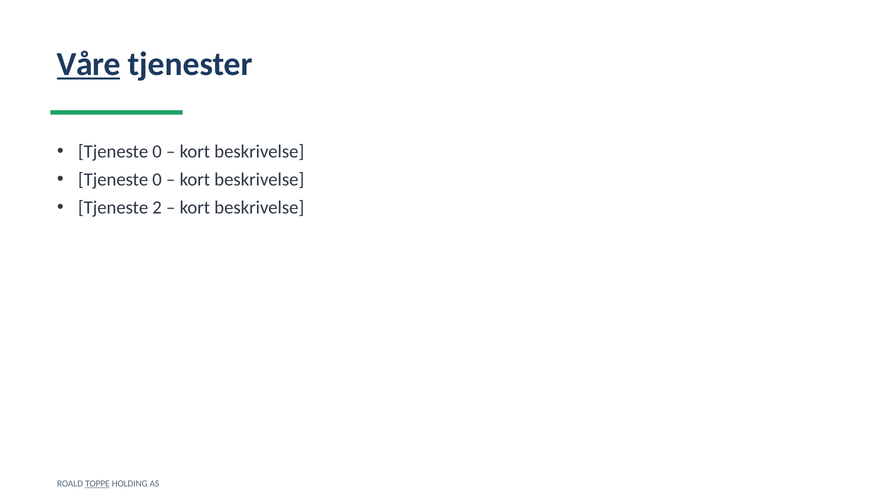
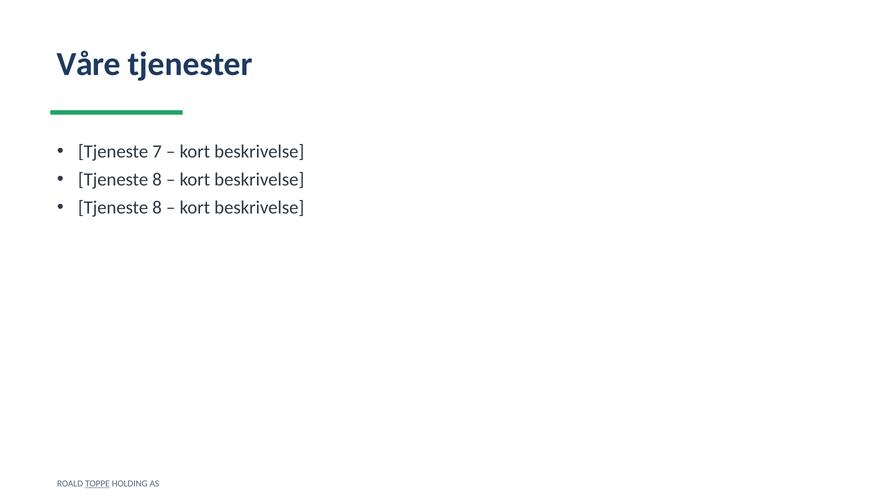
Våre underline: present -> none (89, 64)
0: 0 -> 7 (157, 152)
0: 0 -> 8 (157, 180)
2: 2 -> 8 (157, 208)
